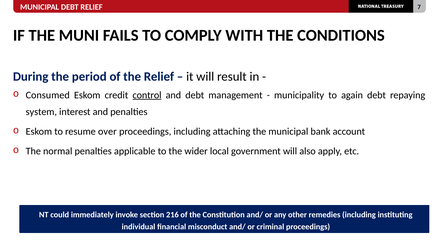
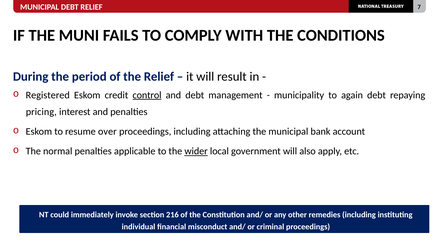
Consumed: Consumed -> Registered (48, 95)
system: system -> pricing (41, 112)
wider underline: none -> present (196, 151)
